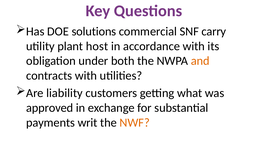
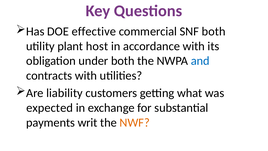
solutions: solutions -> effective (94, 31)
SNF carry: carry -> both (214, 31)
and colour: orange -> blue (200, 61)
approved: approved -> expected (50, 108)
